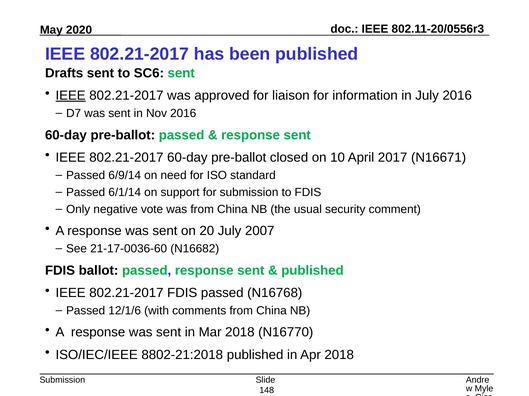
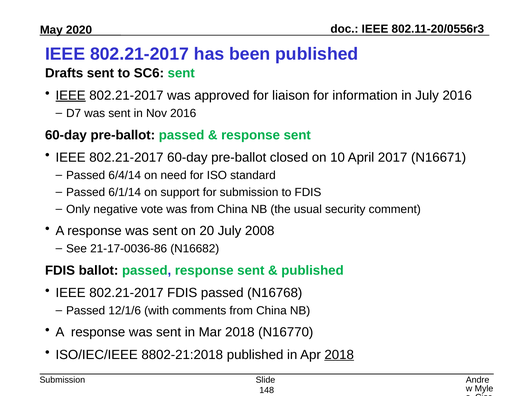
6/9/14: 6/9/14 -> 6/4/14 (125, 176)
2007: 2007 -> 2008 (260, 231)
21-17-0036-60: 21-17-0036-60 -> 21-17-0036-86 (129, 249)
2018 underline: none -> present (339, 355)
